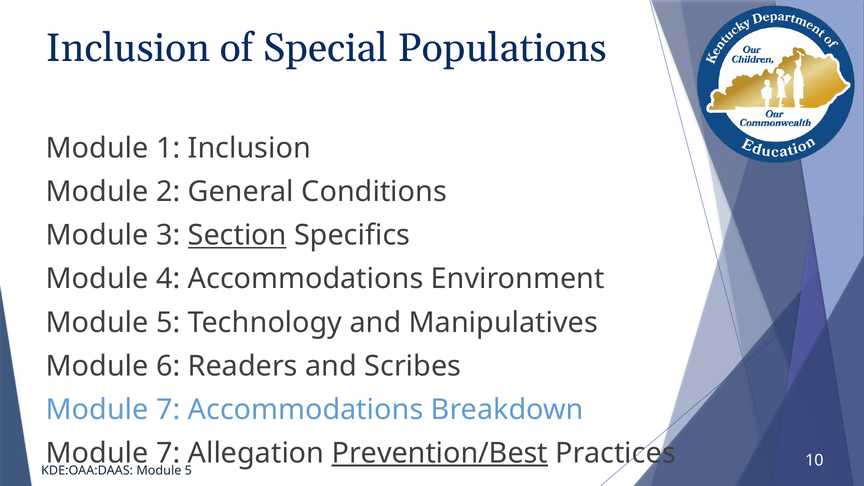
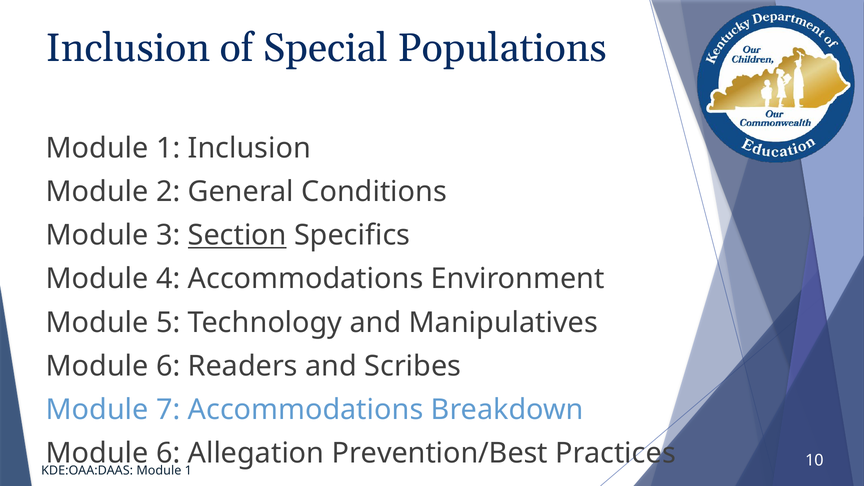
7: 7 -> 6 (168, 453)
Prevention/Best underline: present -> none (440, 453)
5: 5 -> 1 (188, 471)
